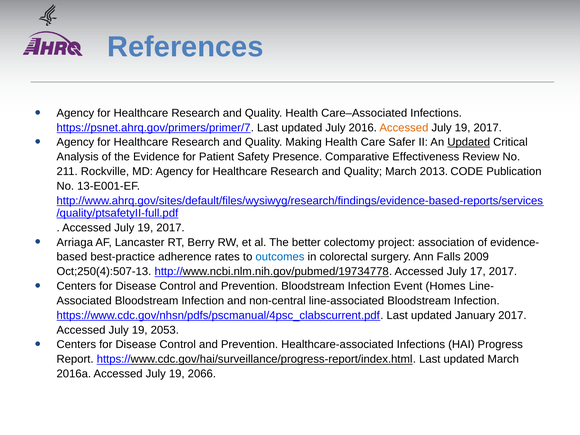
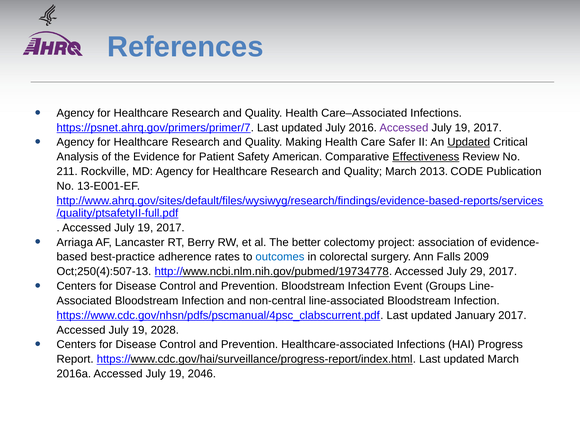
Accessed colour: orange -> purple (404, 128)
Presence: Presence -> American (297, 157)
Effectiveness underline: none -> present (426, 157)
17: 17 -> 29 (478, 272)
Homes: Homes -> Groups (446, 286)
2053: 2053 -> 2028 (165, 330)
2066: 2066 -> 2046 (202, 374)
